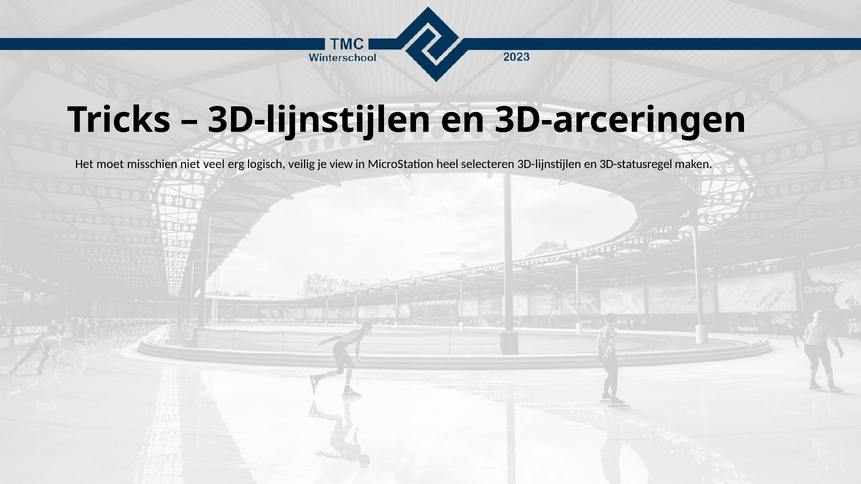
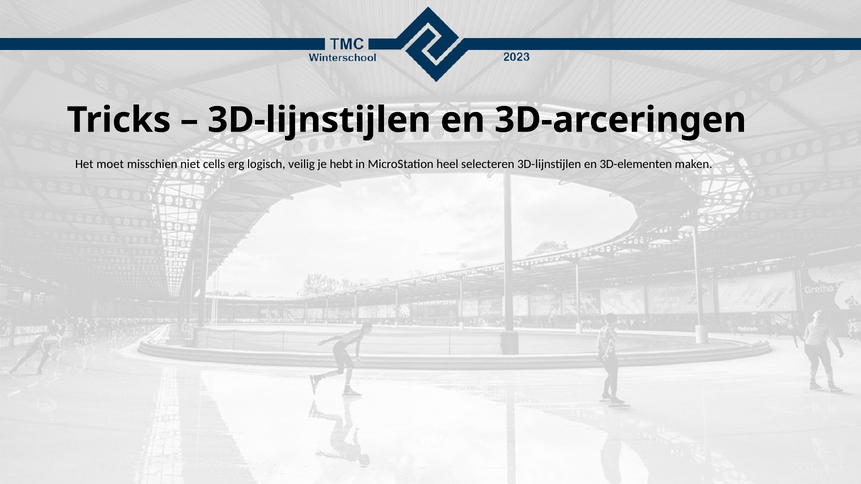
veel: veel -> cells (214, 164)
view: view -> hebt (341, 164)
3D-statusregel: 3D-statusregel -> 3D-elementen (636, 164)
